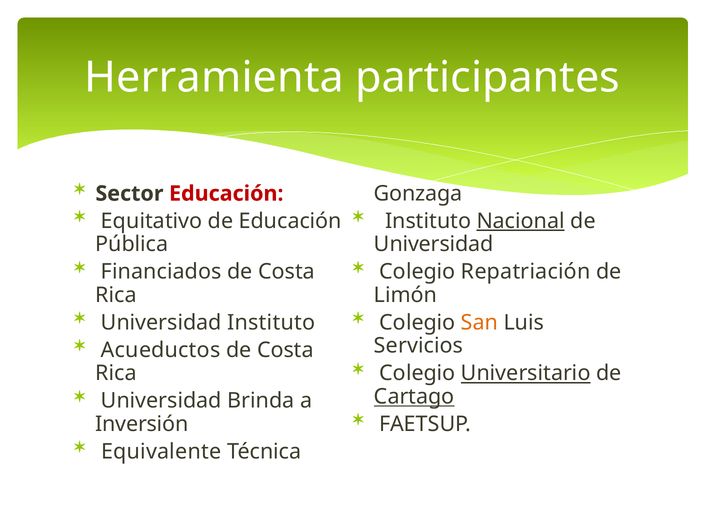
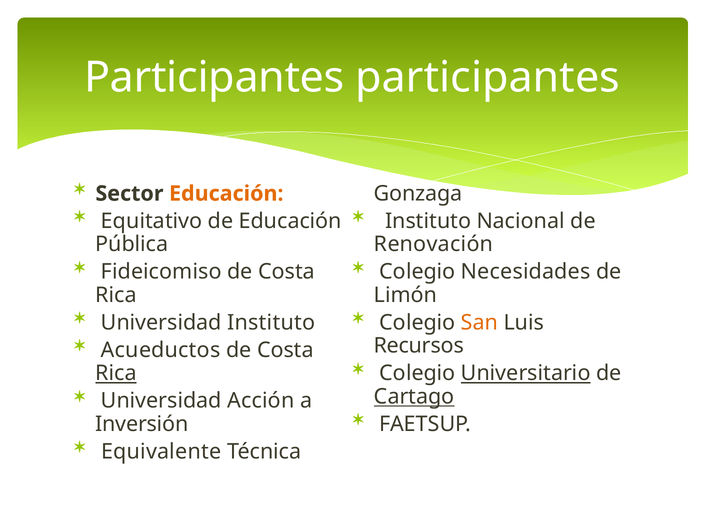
Herramienta: Herramienta -> Participantes (214, 77)
Educación colour: red -> orange (226, 194)
Nacional underline: present -> none (521, 221)
Universidad: Universidad -> Renovación (434, 244)
Financiados: Financiados -> Fideicomiso (161, 272)
Repatriación: Repatriación -> Necesidades (526, 272)
Servicios: Servicios -> Recursos (419, 346)
Rica underline: none -> present (116, 373)
Brinda: Brinda -> Acción (261, 401)
